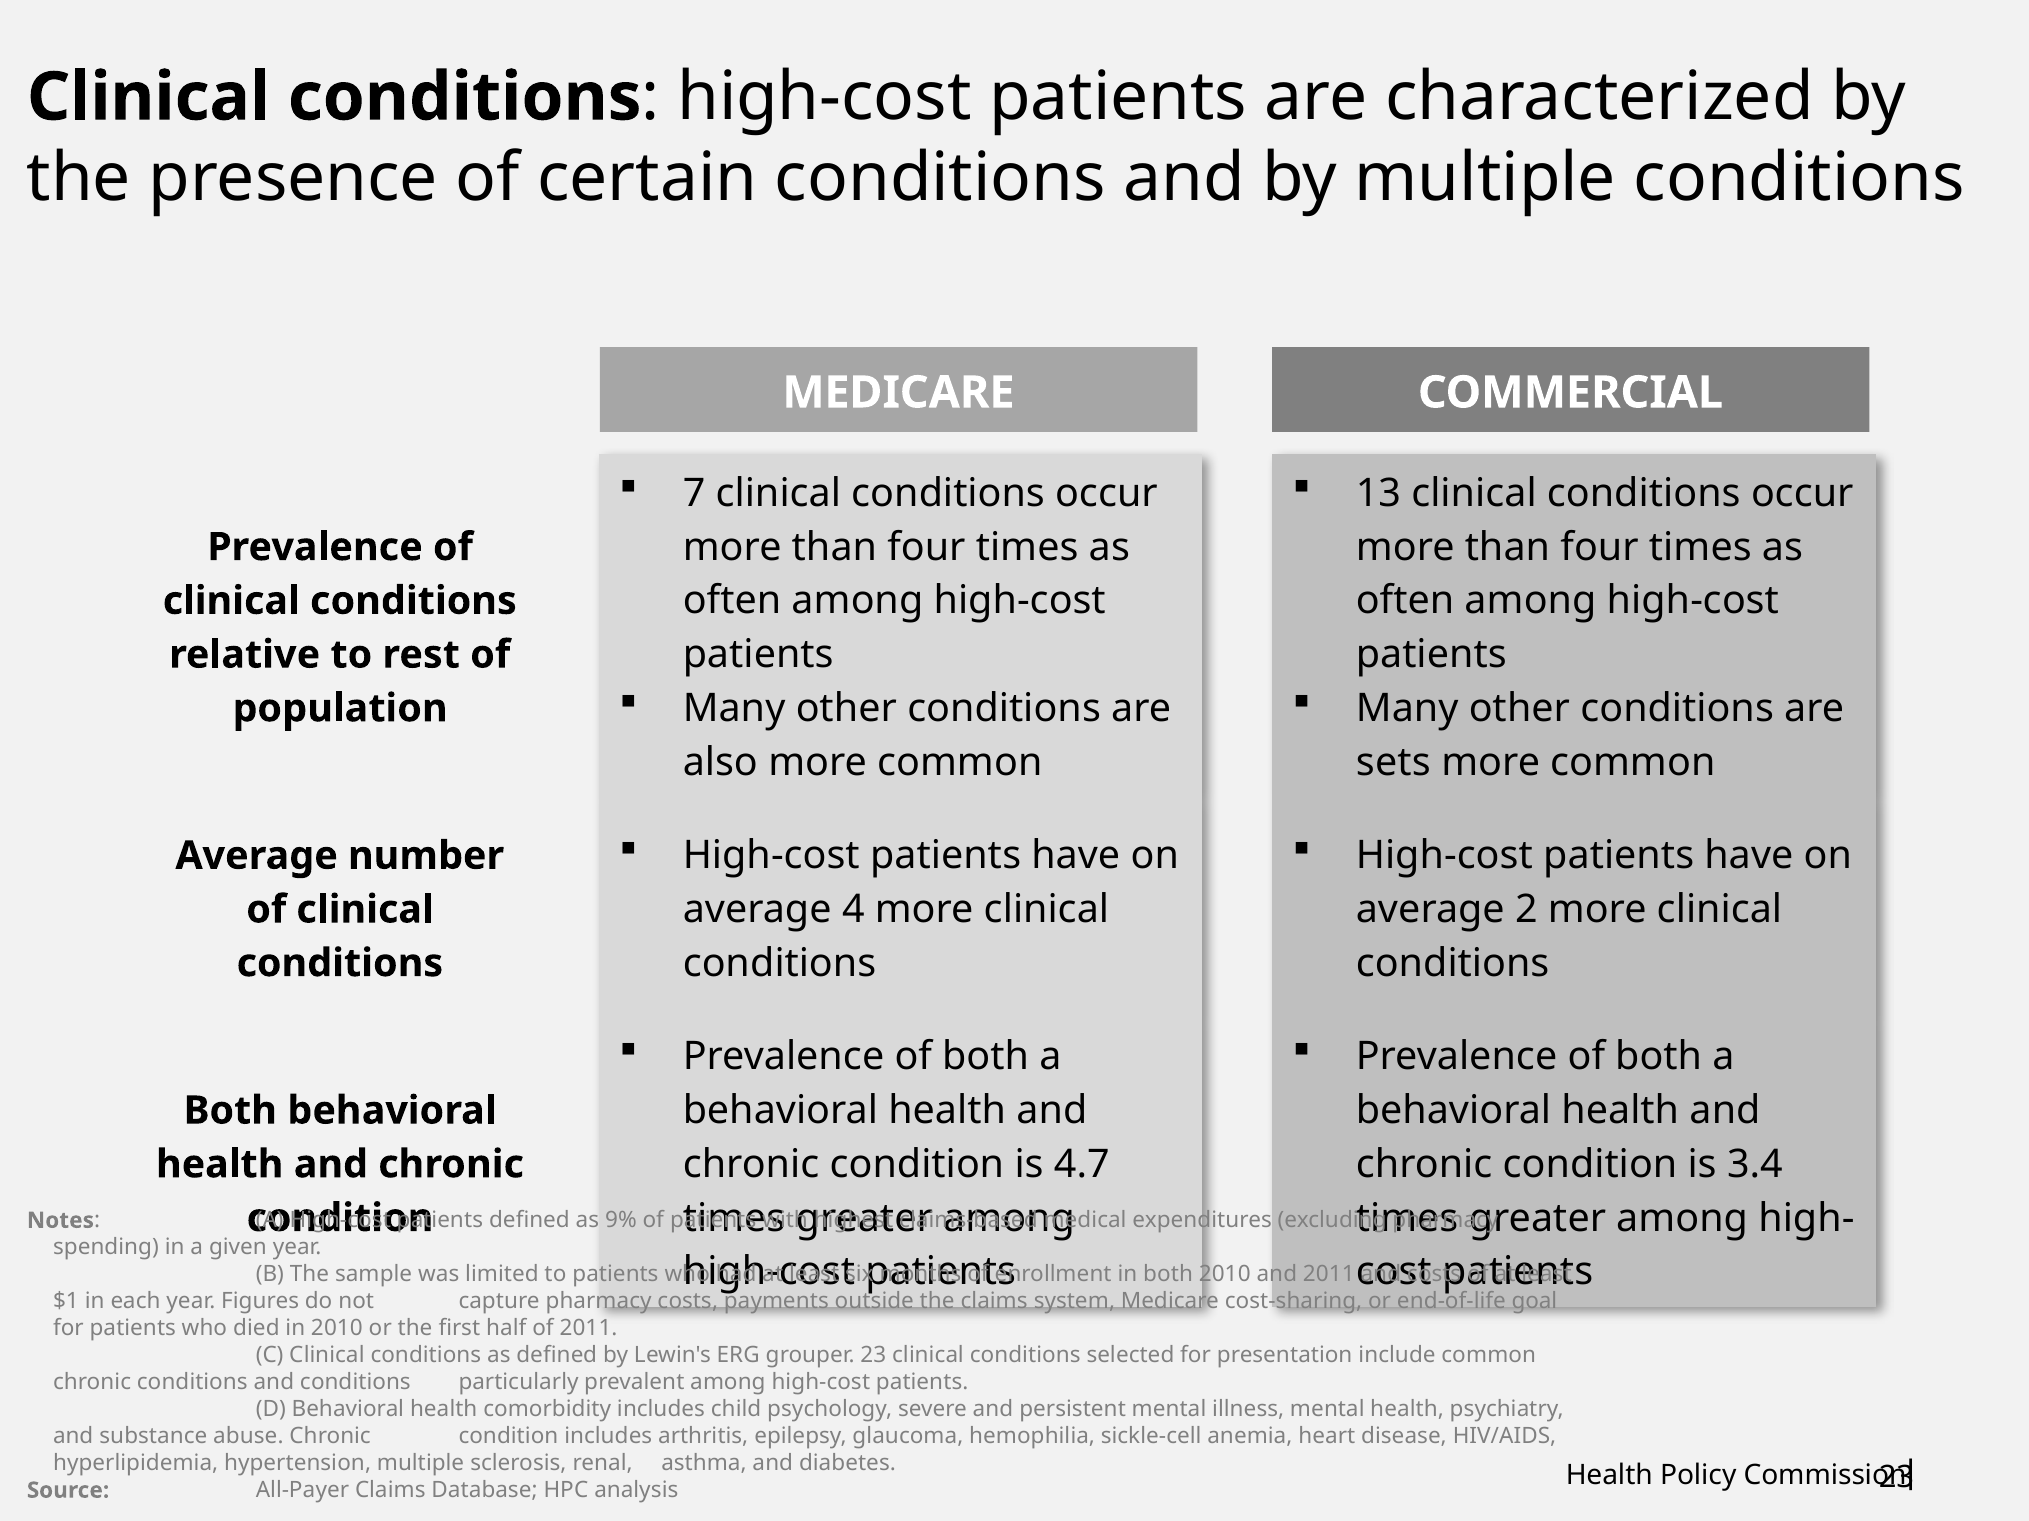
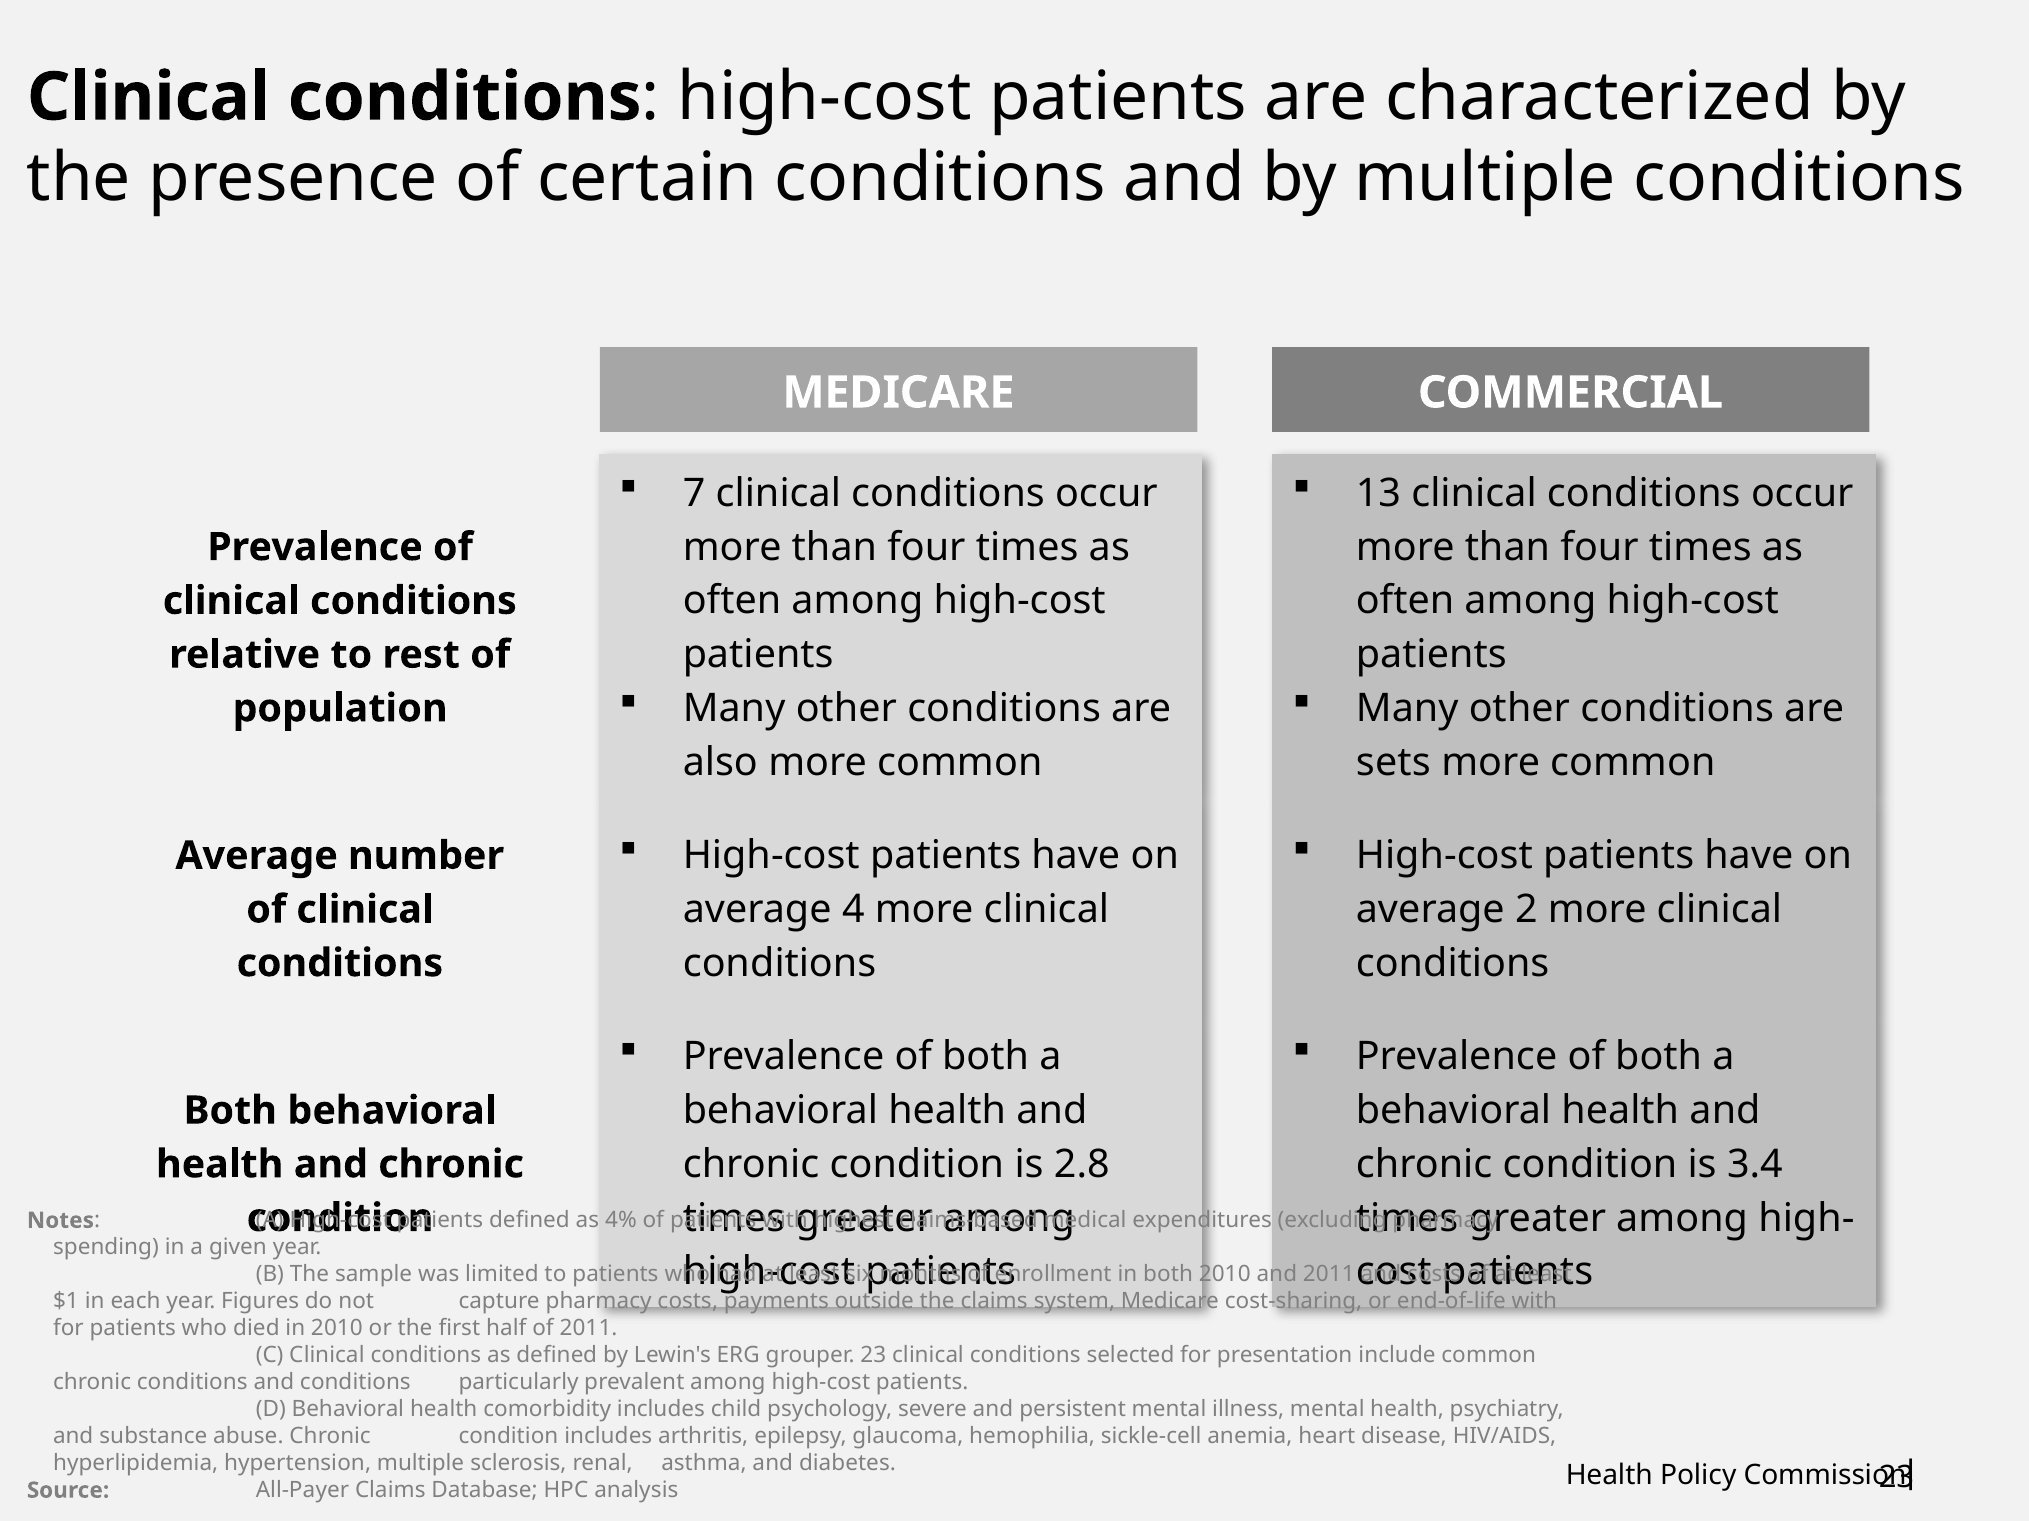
4.7: 4.7 -> 2.8 (1082, 1165)
9%: 9% -> 4% (621, 1221)
end-of-life goal: goal -> with (1534, 1302)
